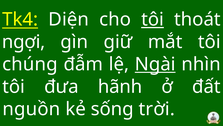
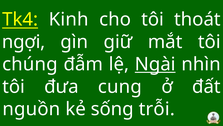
Diện: Diện -> Kinh (69, 19)
tôi underline: present -> none (153, 19)
hãnh: hãnh -> cung (120, 86)
trời: trời -> trỗi (157, 109)
